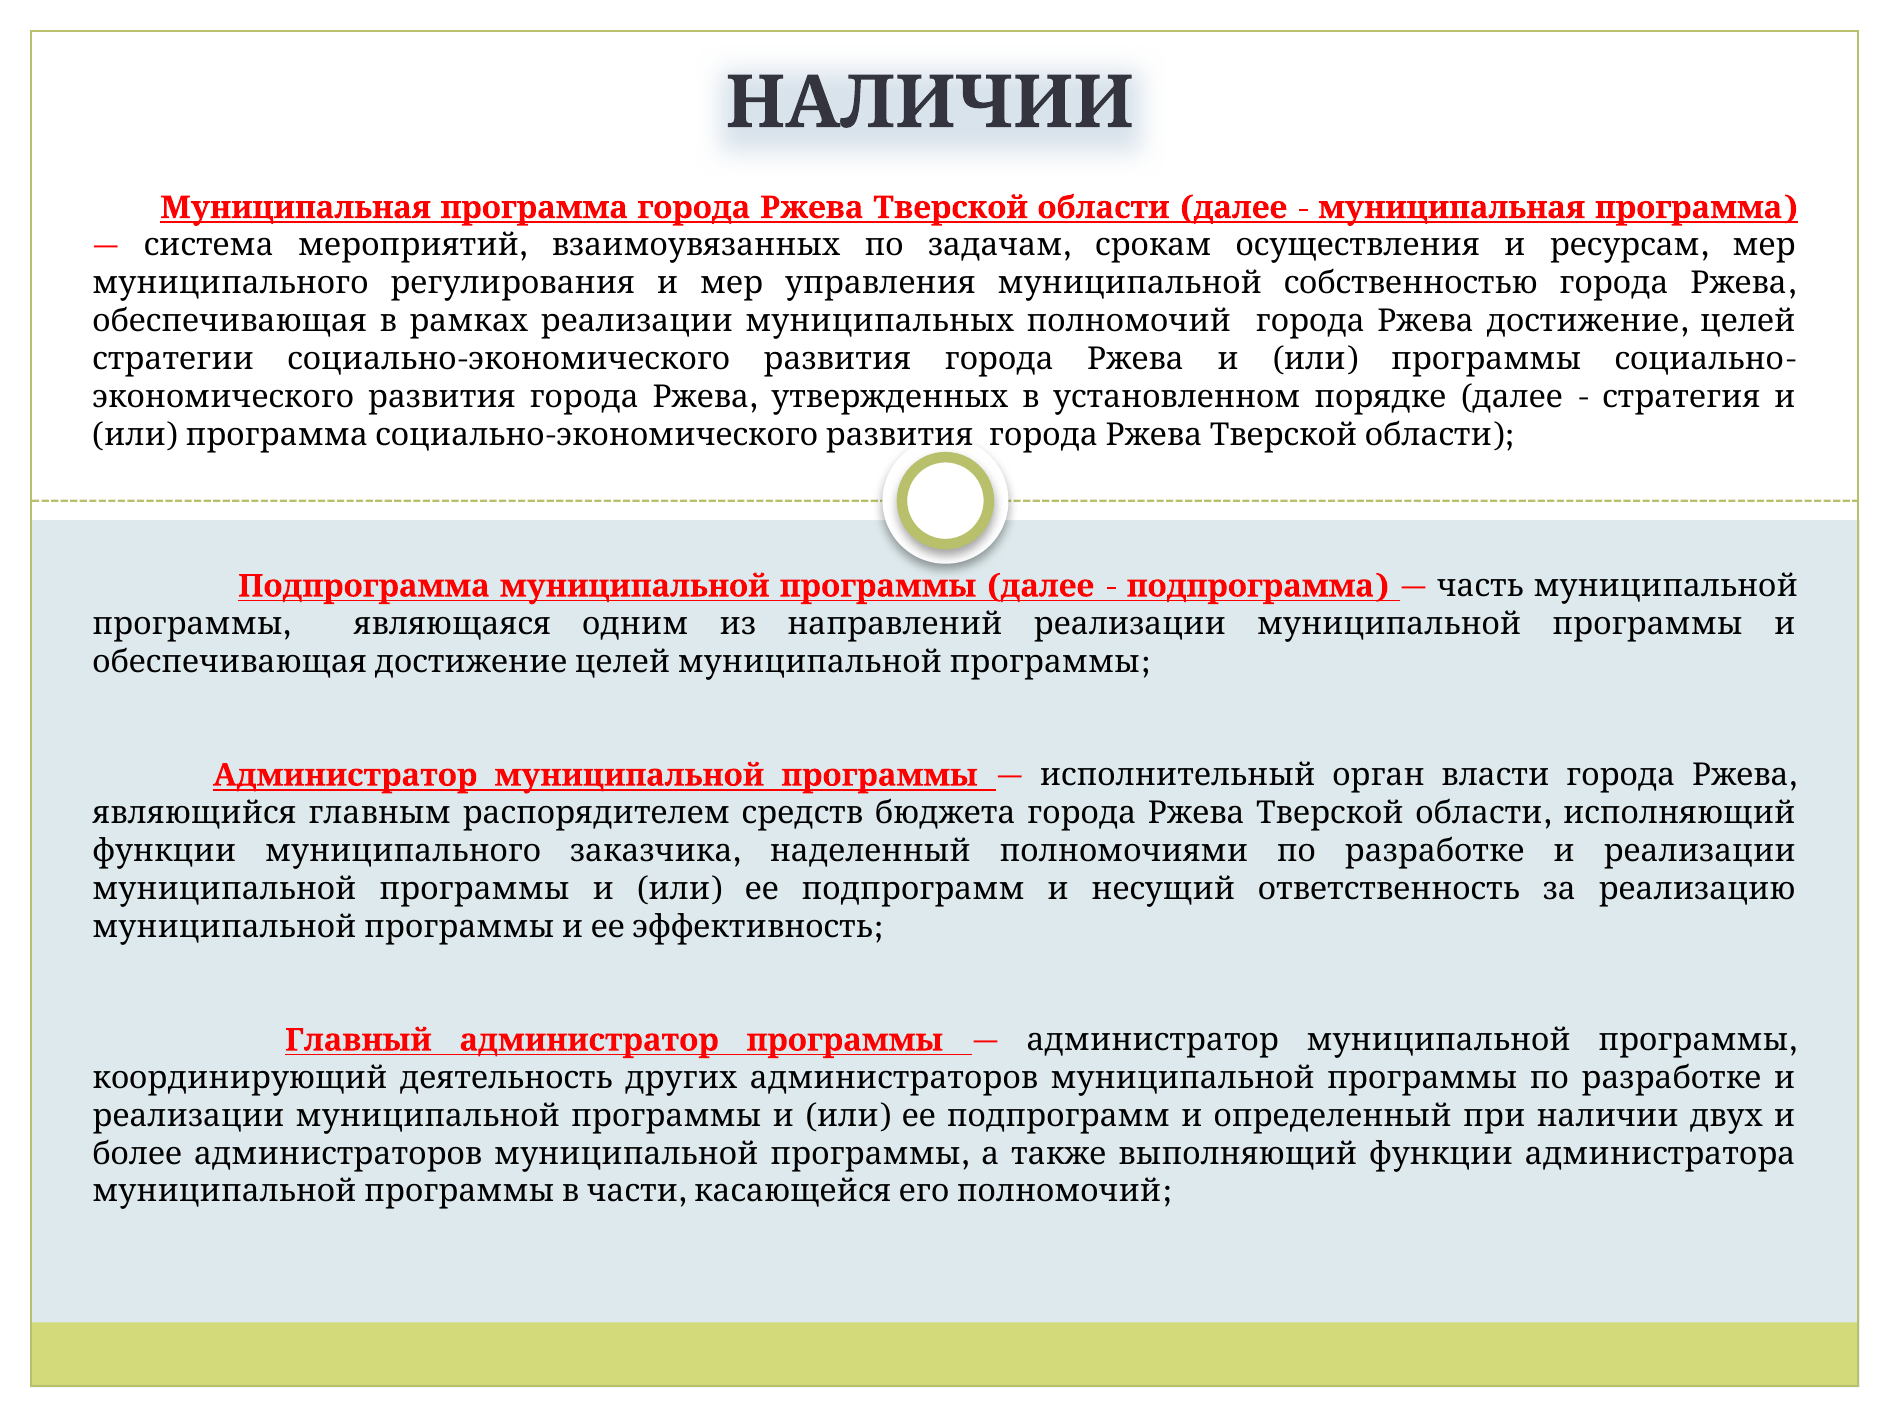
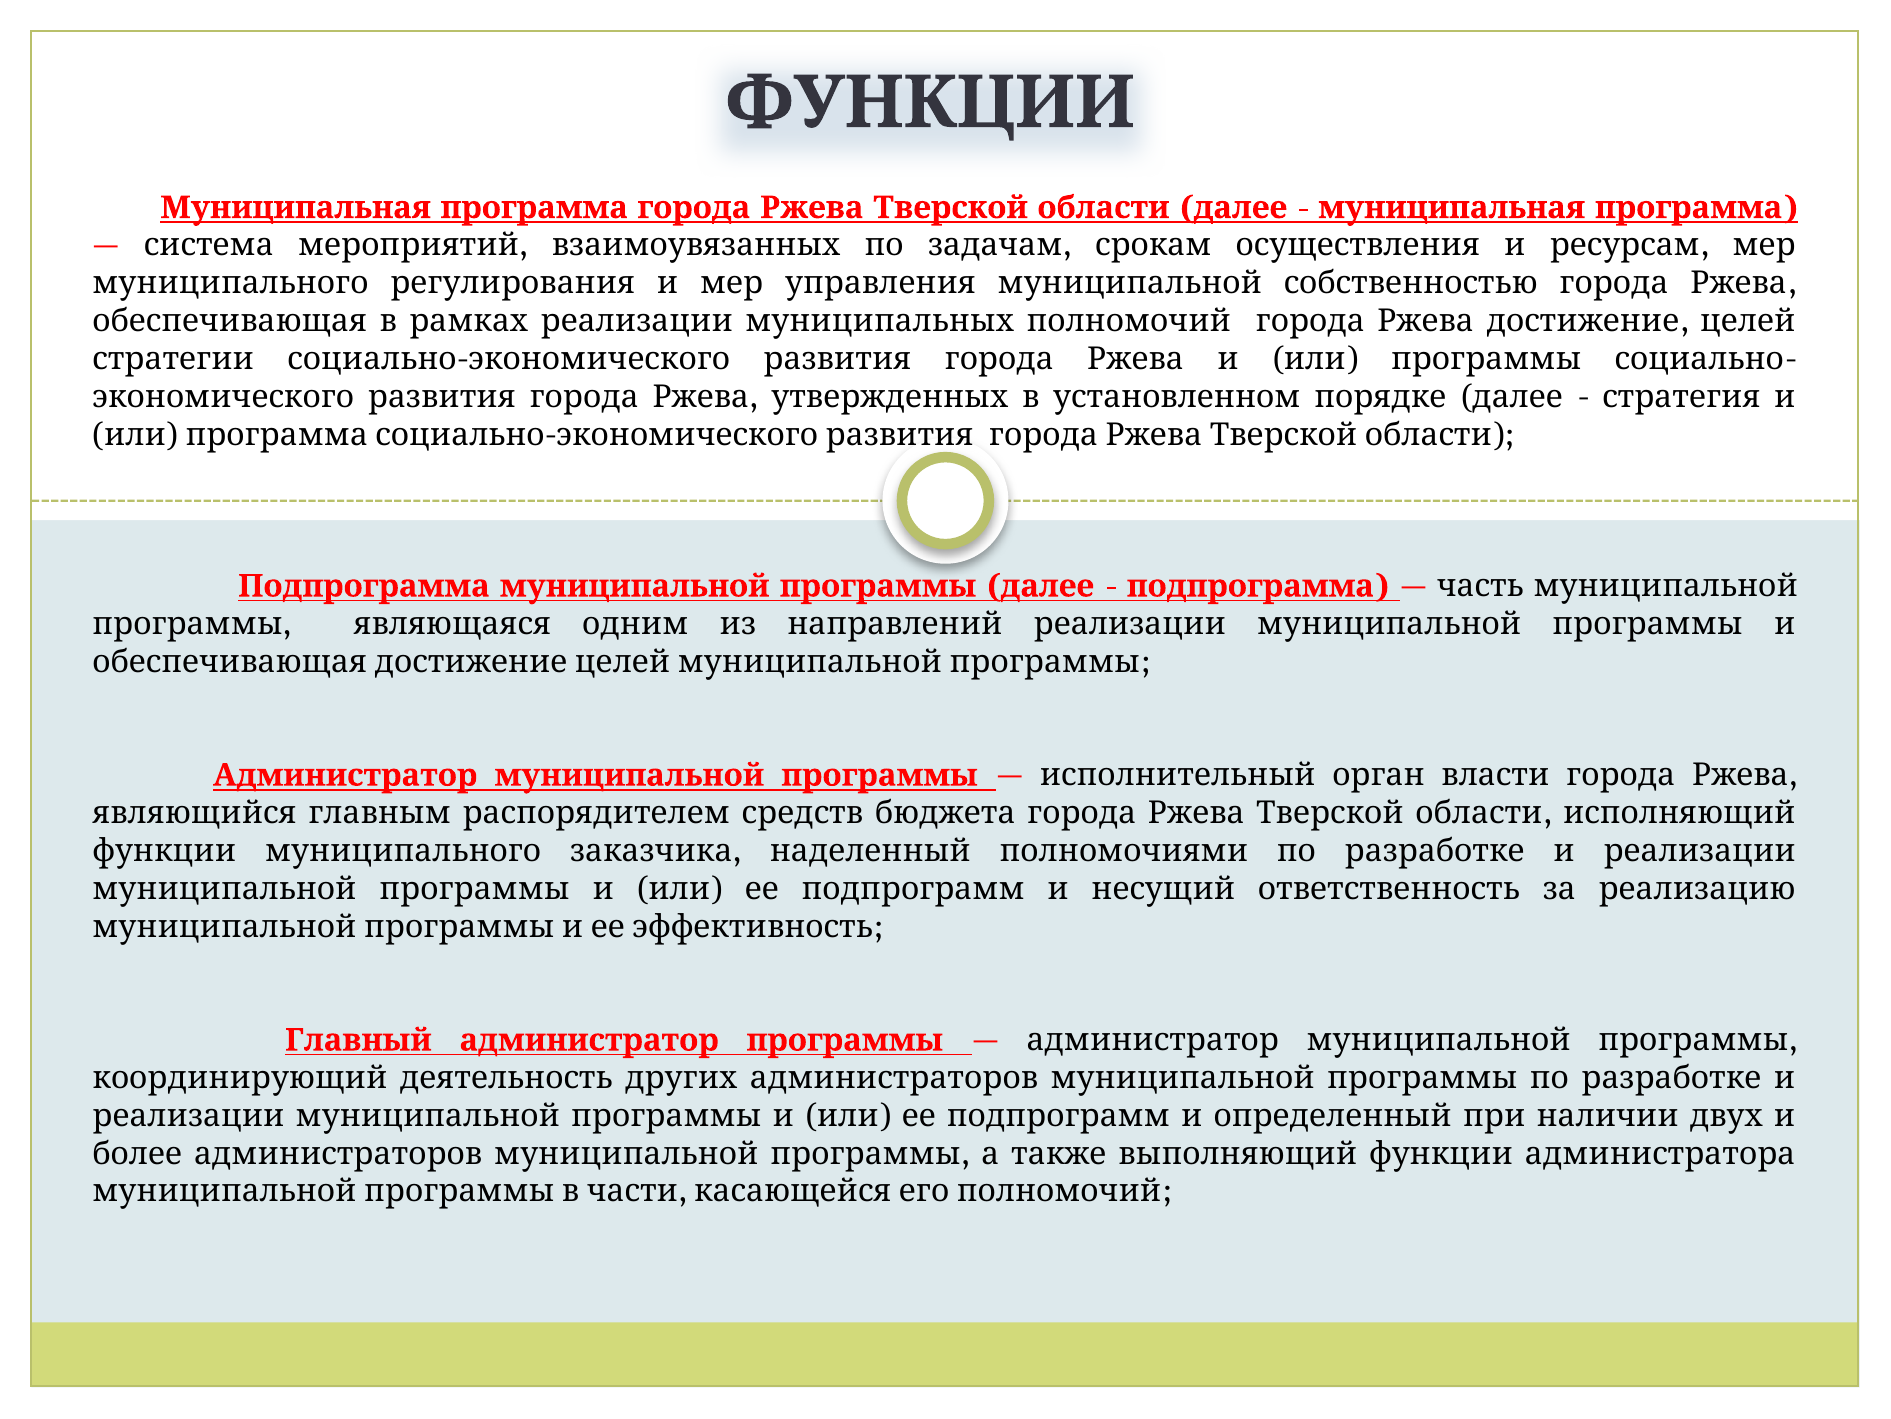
НАЛИЧИИ: НАЛИЧИИ -> ФУНКЦИИ (930, 103)
